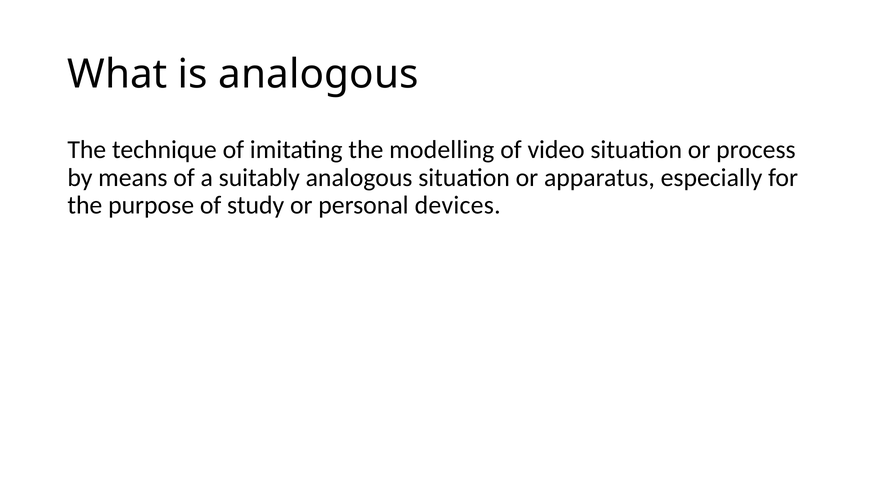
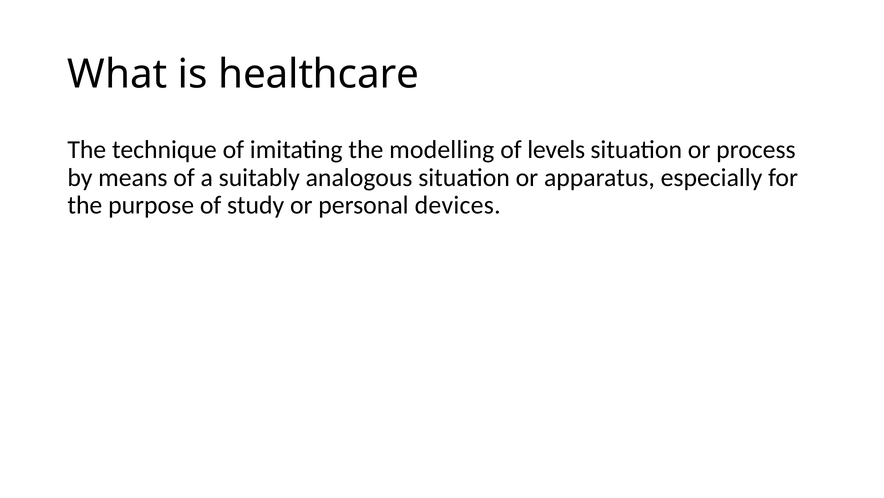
is analogous: analogous -> healthcare (319, 74)
video: video -> levels (556, 149)
